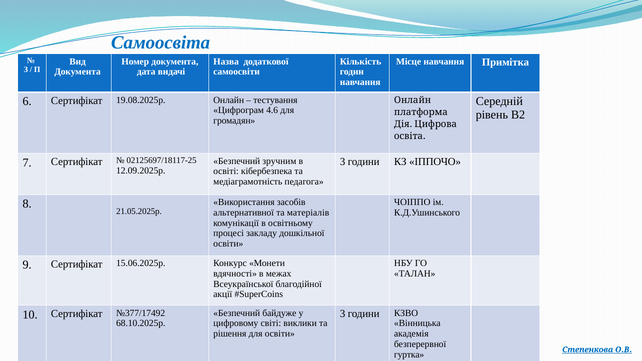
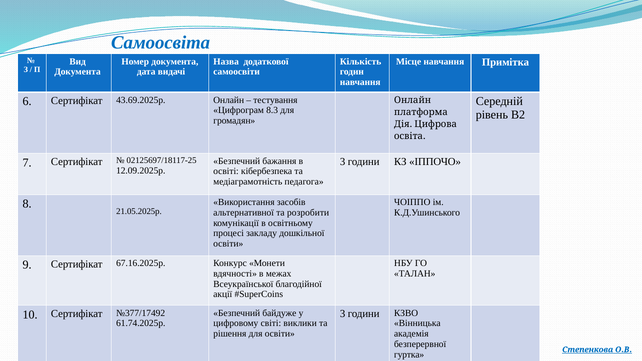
19.08.2025р: 19.08.2025р -> 43.69.2025р (141, 100)
4.6: 4.6 -> 8.3 (272, 110)
зручним: зручним -> бажання (279, 161)
матеріалів: матеріалів -> розробити (308, 213)
15.06.2025р: 15.06.2025р -> 67.16.2025р (141, 263)
68.10.2025р: 68.10.2025р -> 61.74.2025р (141, 324)
